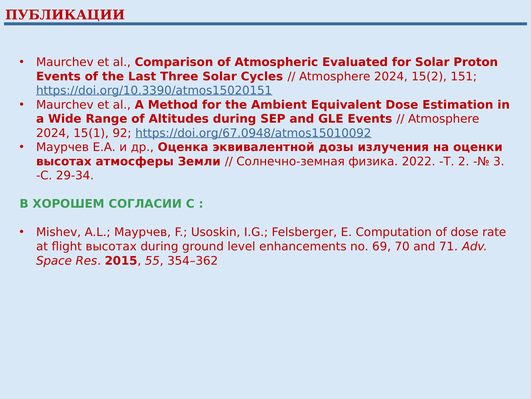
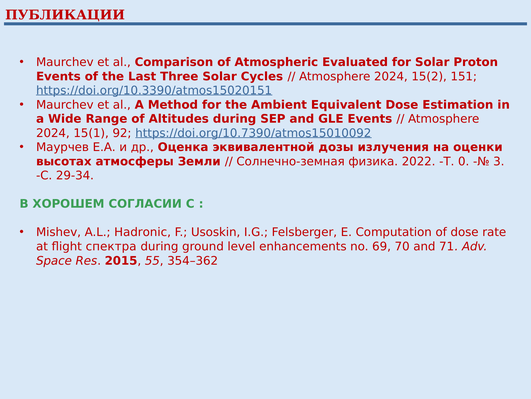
https://doi.org/67.0948/atmos15010092: https://doi.org/67.0948/atmos15010092 -> https://doi.org/10.7390/atmos15010092 (253, 133)
2: 2 -> 0 (464, 161)
A.L Маурчев: Маурчев -> Hadronic (143, 232)
flight высотах: высотах -> спектра (111, 246)
